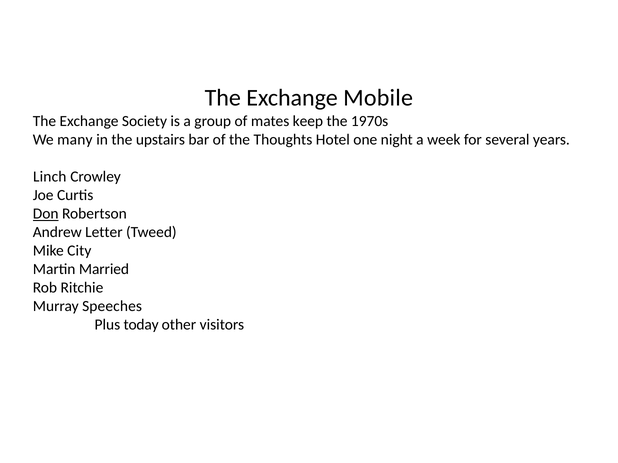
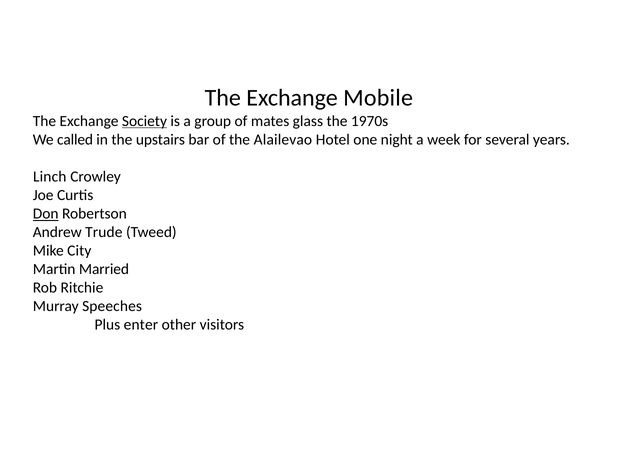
Society underline: none -> present (144, 121)
keep: keep -> glass (308, 121)
many: many -> called (75, 140)
Thoughts: Thoughts -> Alailevao (283, 140)
Letter: Letter -> Trude (104, 232)
today: today -> enter (141, 325)
